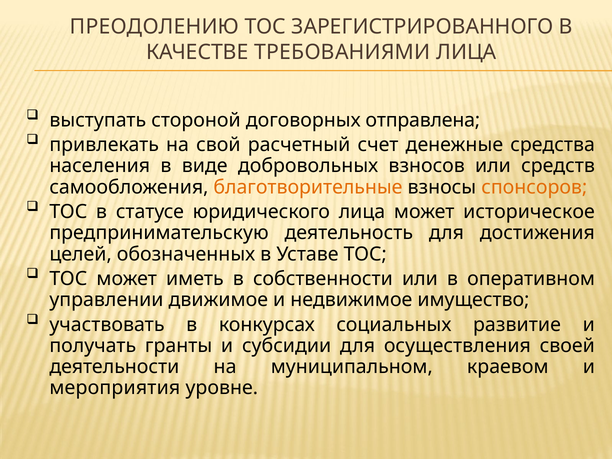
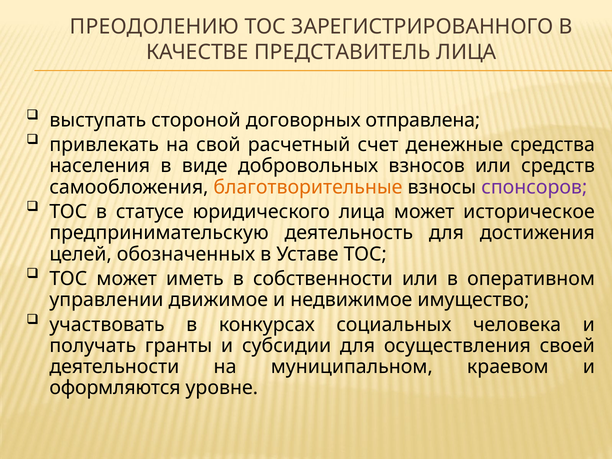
ТРЕБОВАНИЯМИ: ТРЕБОВАНИЯМИ -> ПРЕДСТАВИТЕЛЬ (342, 52)
спонсоров colour: orange -> purple (534, 187)
развитие: развитие -> человека (517, 325)
мероприятия: мероприятия -> оформляются (115, 388)
